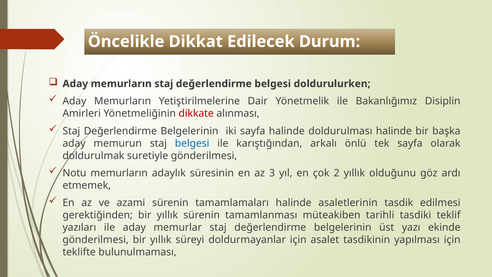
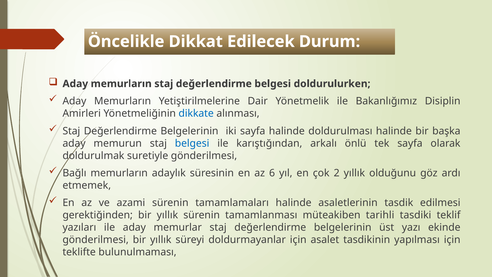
dikkate colour: red -> blue (196, 113)
Notu: Notu -> Bağlı (74, 173)
3: 3 -> 6 (272, 173)
